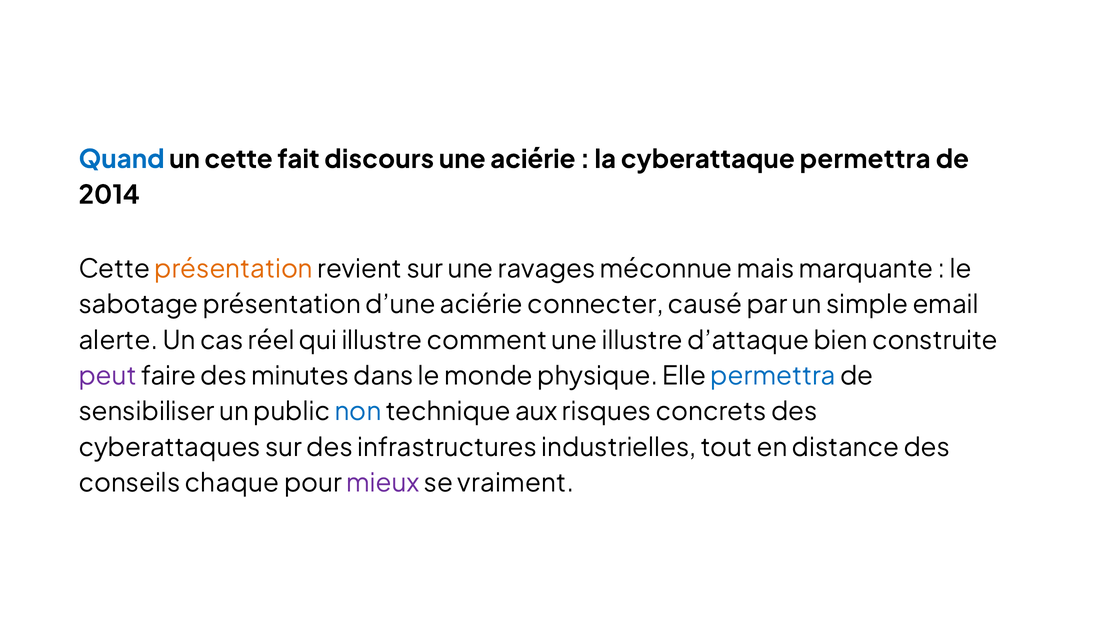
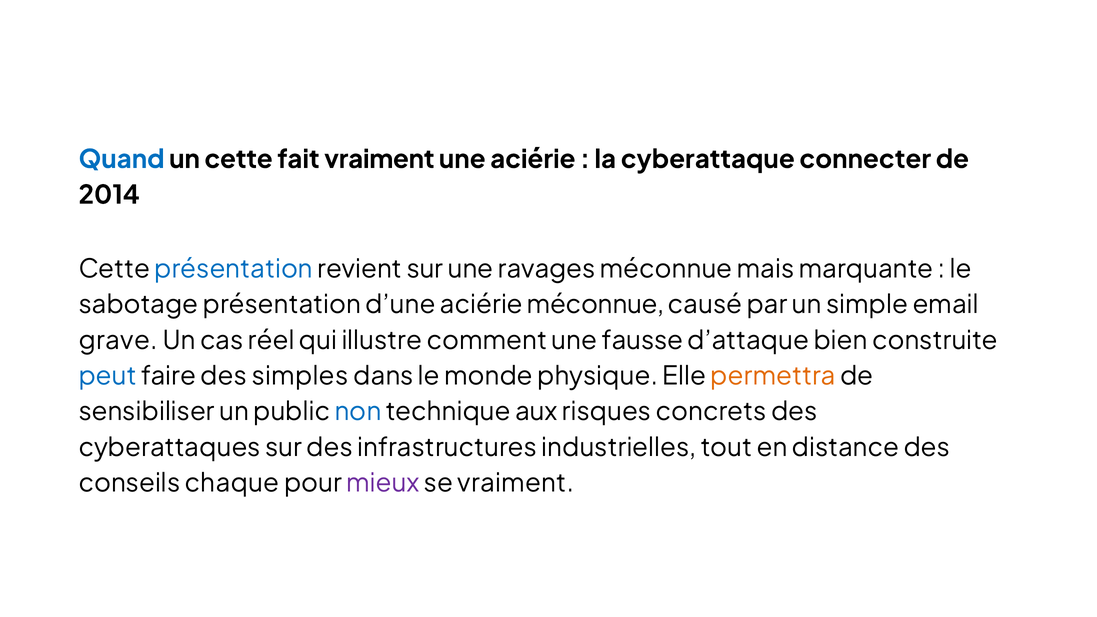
fait discours: discours -> vraiment (379, 159)
cyberattaque permettra: permettra -> connecter (865, 159)
présentation colour: orange -> blue (234, 269)
aciérie connecter: connecter -> méconnue (596, 305)
alerte: alerte -> grave (118, 341)
une illustre: illustre -> fausse (642, 341)
peut colour: purple -> blue (108, 376)
minutes: minutes -> simples (300, 376)
permettra colour: blue -> orange (773, 376)
